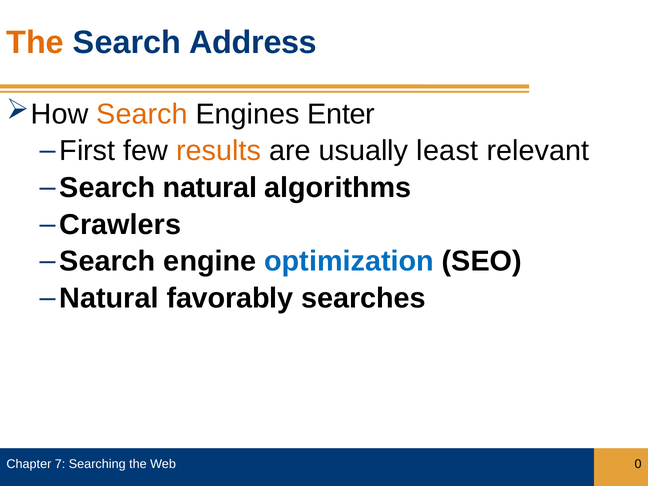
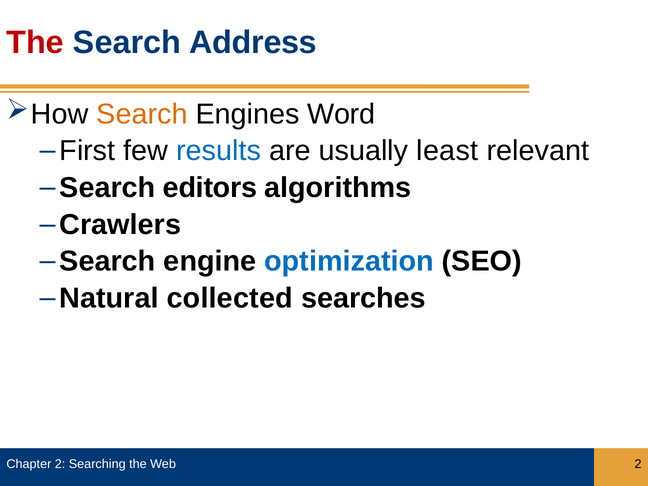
The colour: orange -> red (35, 43)
Enter: Enter -> Word (341, 114)
results colour: orange -> blue (219, 151)
Search natural: natural -> editors (210, 188)
favorably: favorably -> collected (230, 298)
Chapter 7: 7 -> 2 (60, 464)
Web 0: 0 -> 2 (638, 464)
